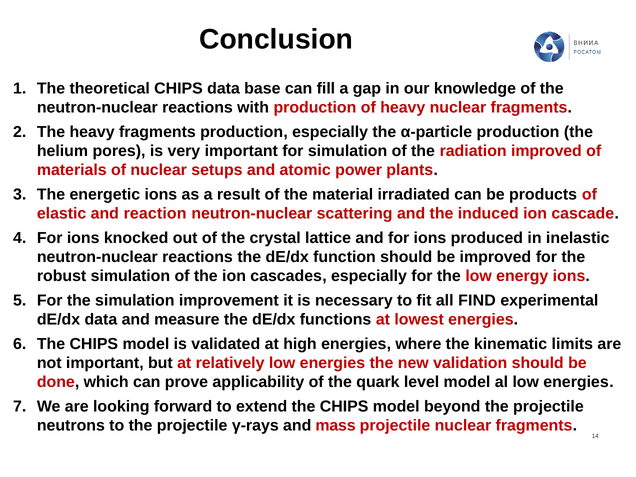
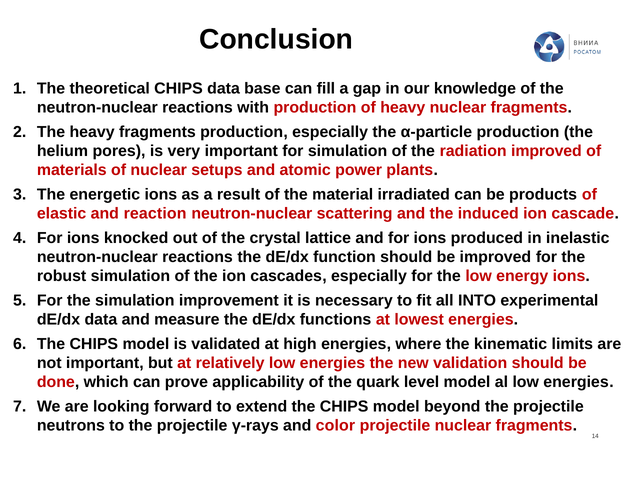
FIND: FIND -> INTO (477, 301)
mass: mass -> color (335, 426)
